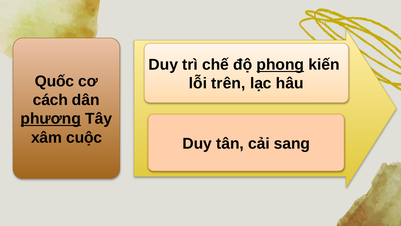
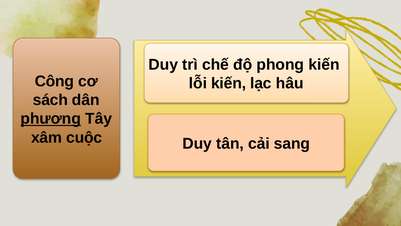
phong underline: present -> none (280, 65)
Quốc: Quốc -> Công (54, 81)
lỗi trên: trên -> kiến (229, 83)
cách: cách -> sách (50, 100)
